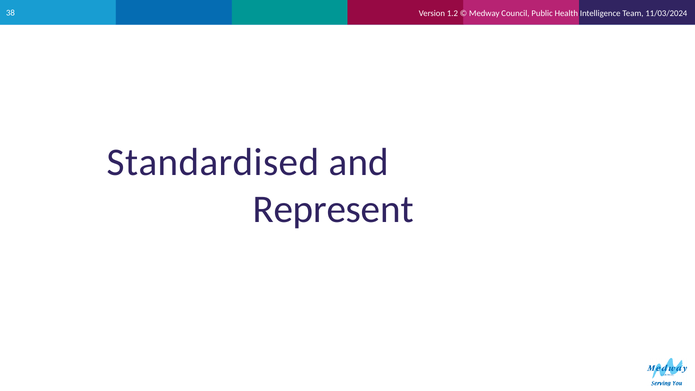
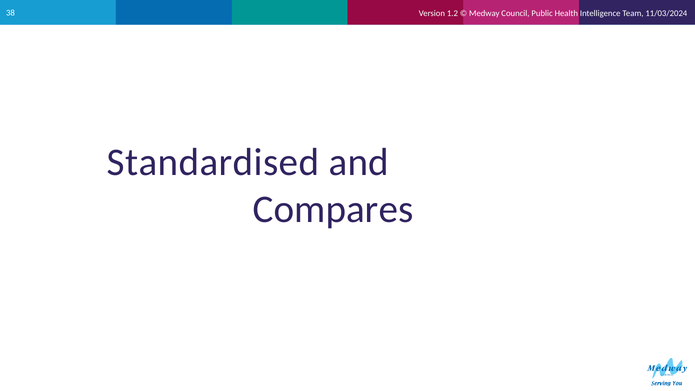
Represent: Represent -> Compares (333, 209)
